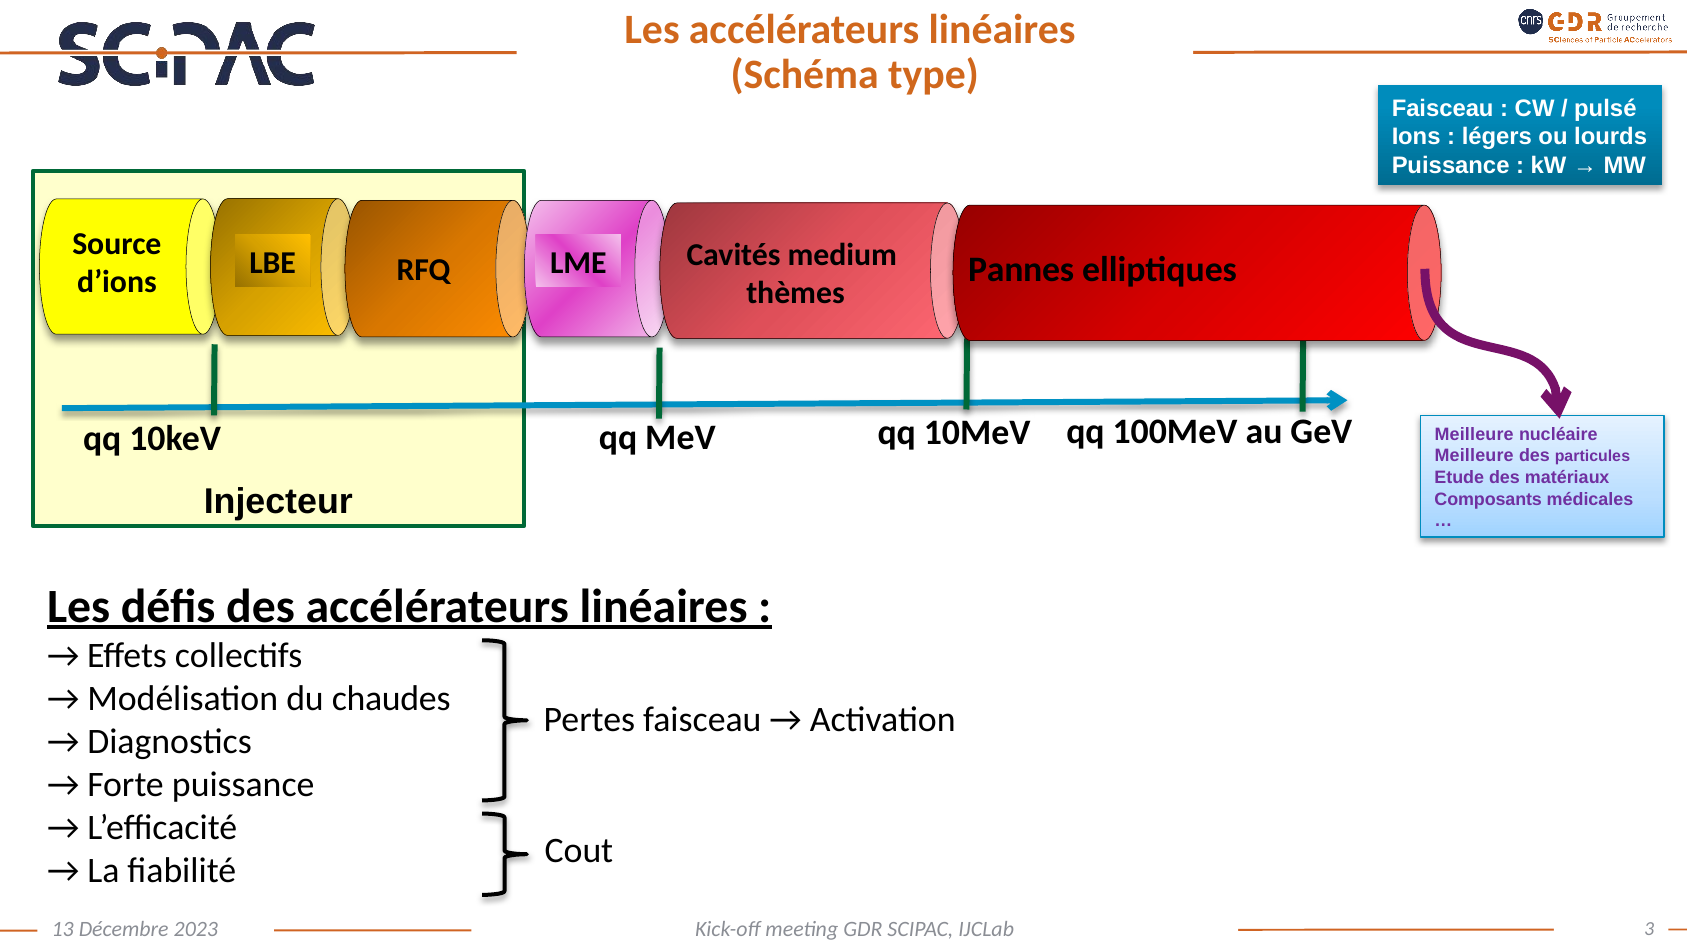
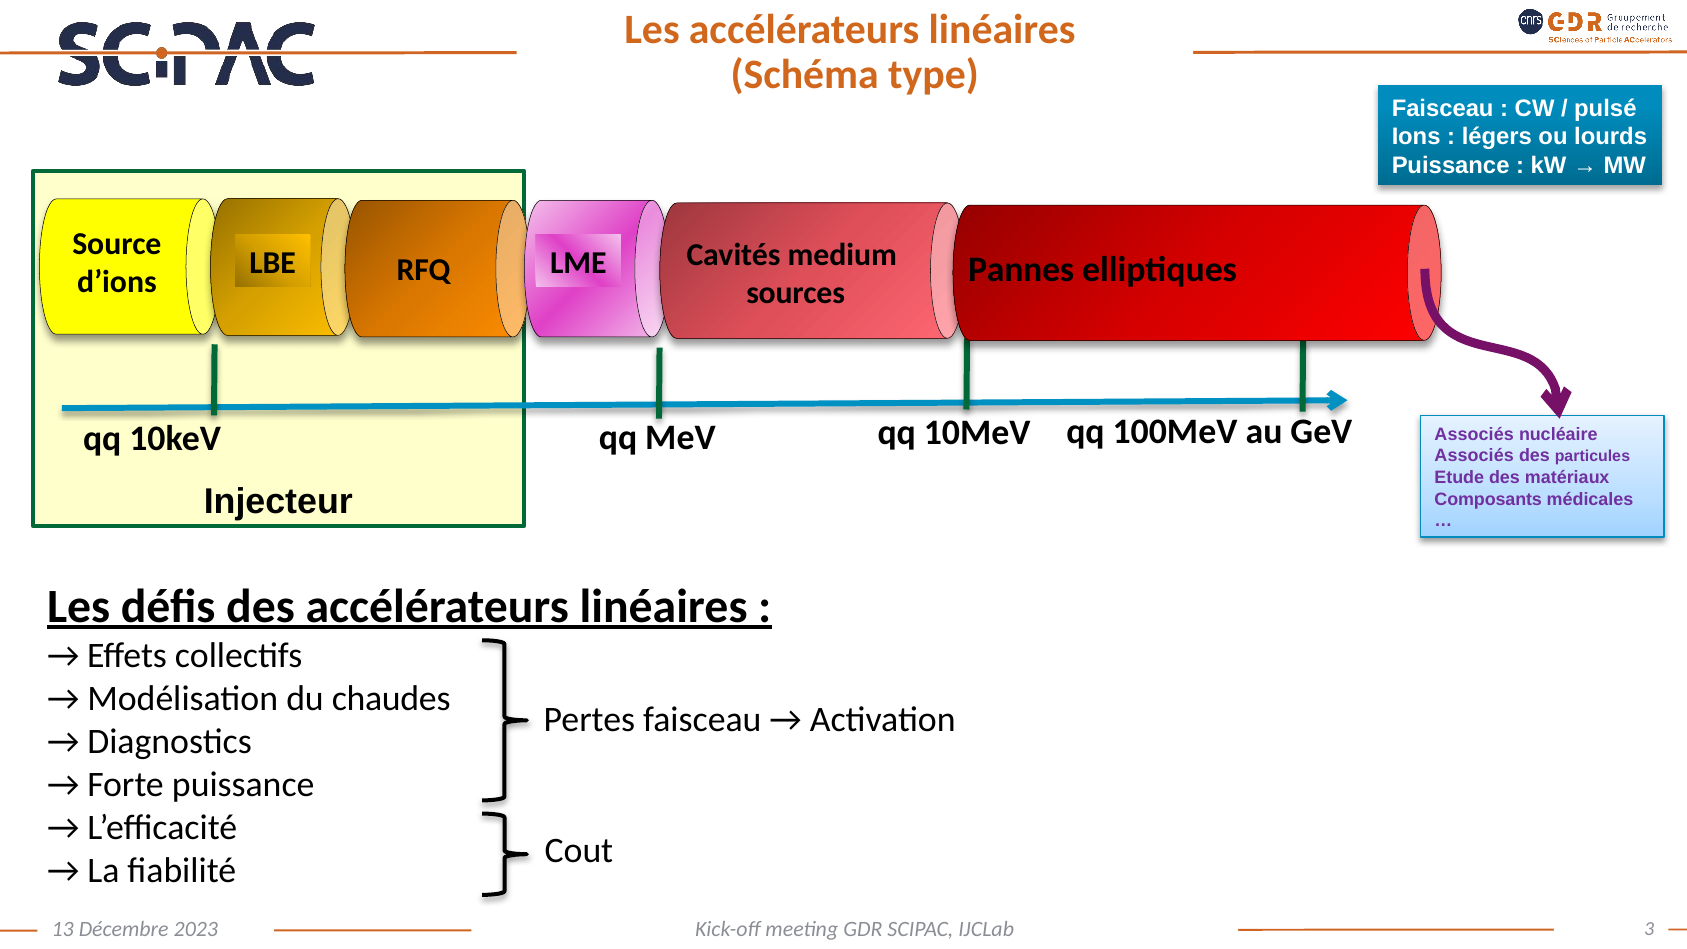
thèmes: thèmes -> sources (796, 293)
Meilleure: Meilleure -> Associés (1474, 434)
Meilleure: Meilleure -> Associés (1474, 456)
